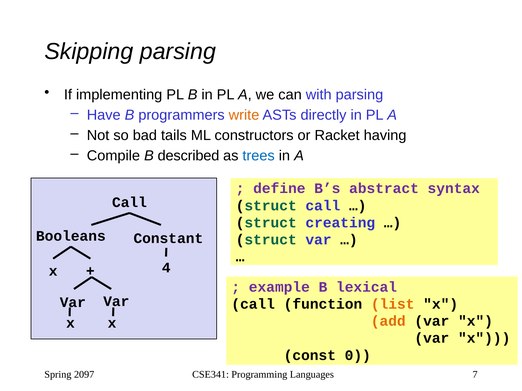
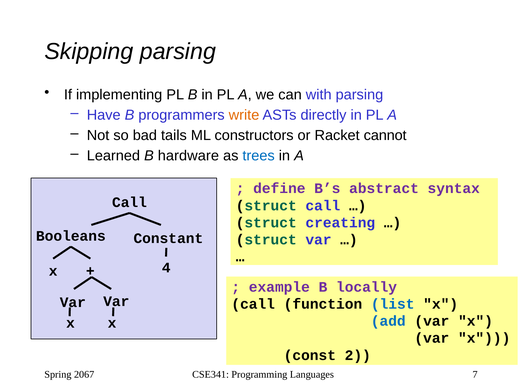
having: having -> cannot (385, 136)
Compile: Compile -> Learned (113, 156)
described: described -> hardware (188, 156)
lexical: lexical -> locally (367, 287)
list colour: orange -> blue (393, 304)
add colour: orange -> blue (388, 322)
0: 0 -> 2 (358, 356)
2097: 2097 -> 2067 (84, 375)
